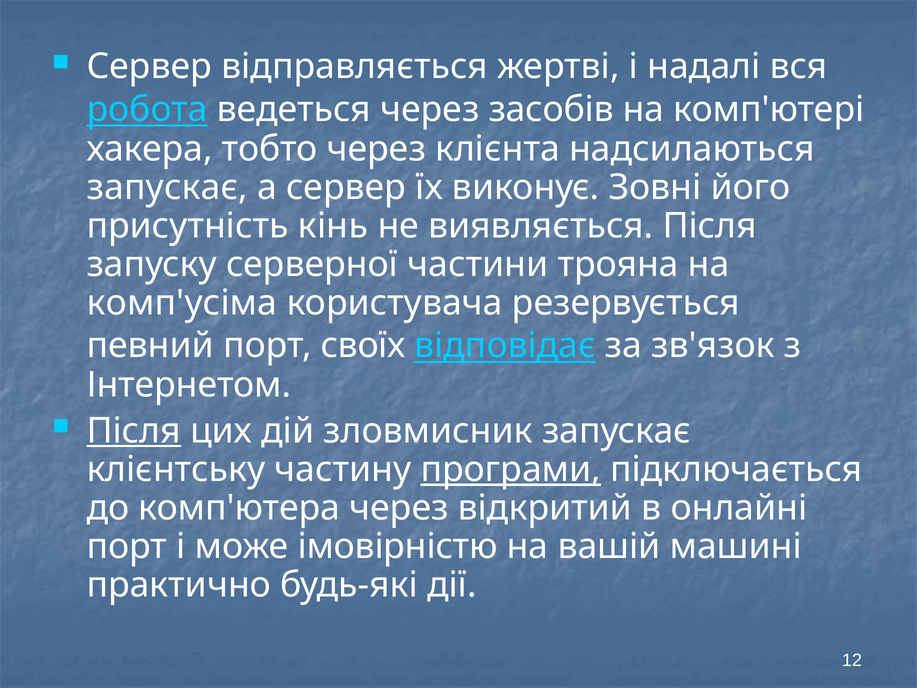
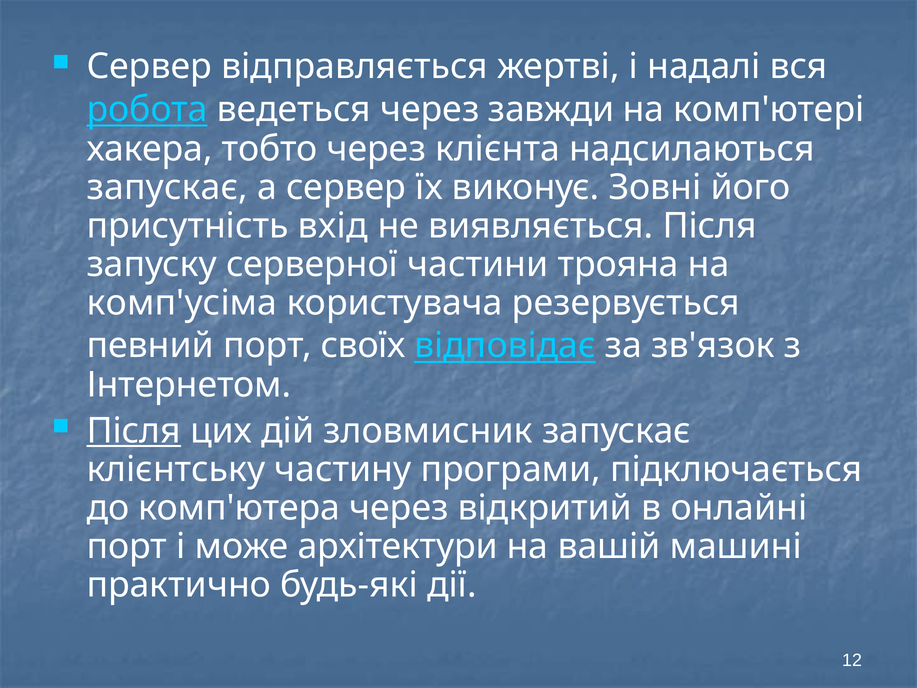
засобів: засобів -> завжди (551, 109)
кінь: кінь -> вхід (333, 226)
програми underline: present -> none (511, 469)
імовірністю: імовірністю -> архітектури (398, 546)
